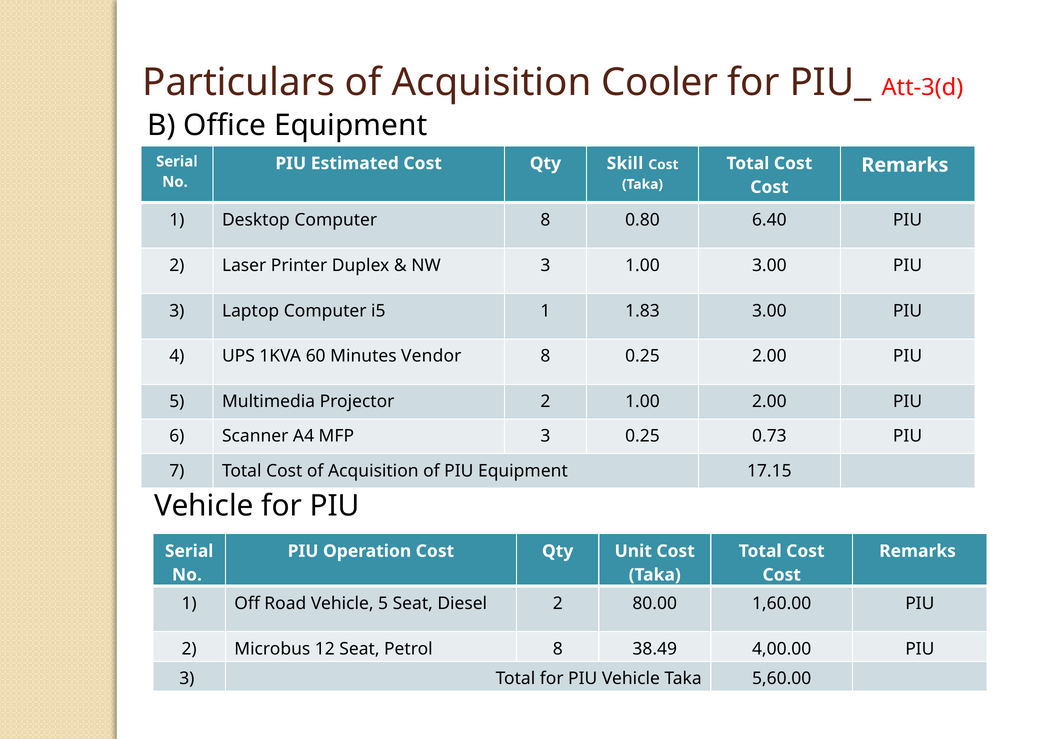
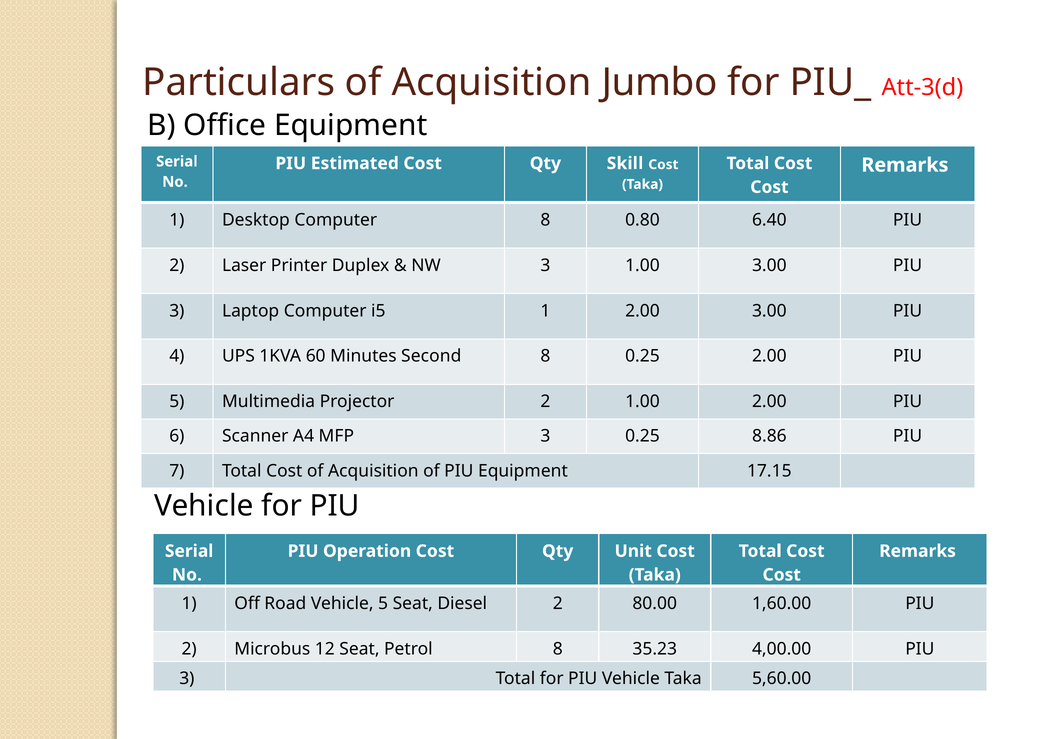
Cooler: Cooler -> Jumbo (660, 83)
1 1.83: 1.83 -> 2.00 (642, 311)
Vendor: Vendor -> Second (431, 356)
0.73: 0.73 -> 8.86 (769, 436)
38.49: 38.49 -> 35.23 (655, 649)
